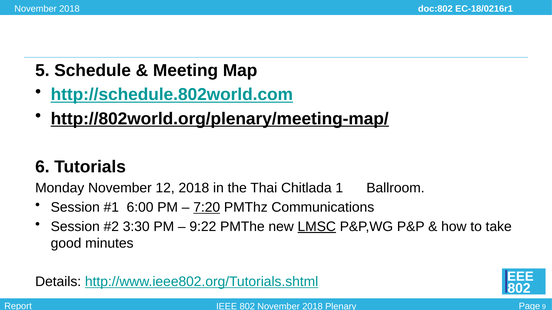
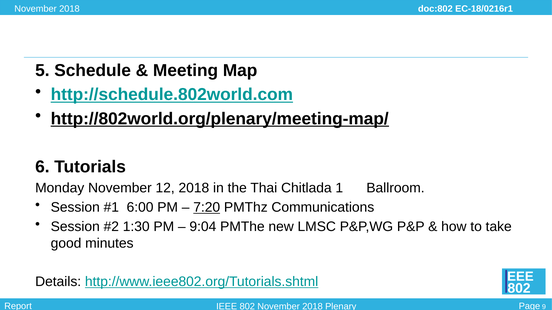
3:30: 3:30 -> 1:30 (136, 227)
9:22: 9:22 -> 9:04 (203, 227)
LMSC underline: present -> none (317, 227)
